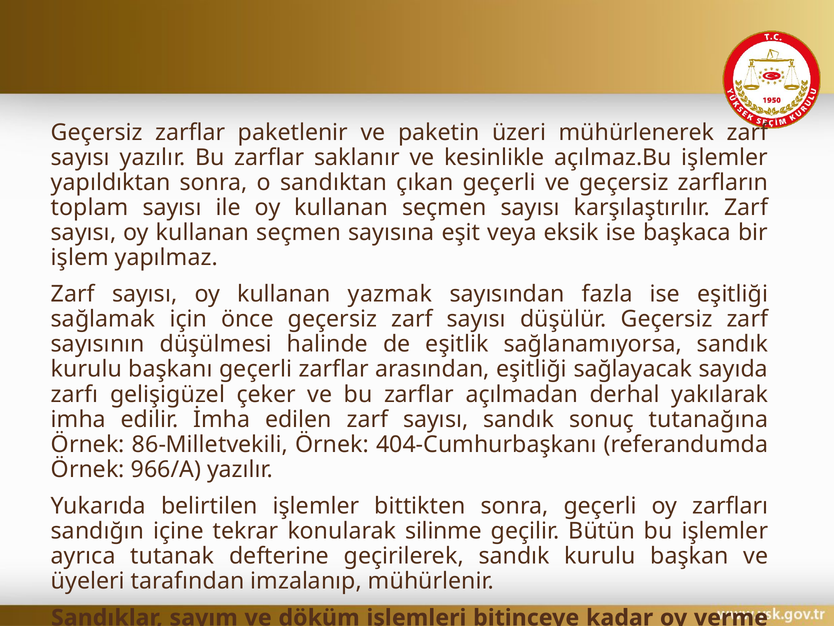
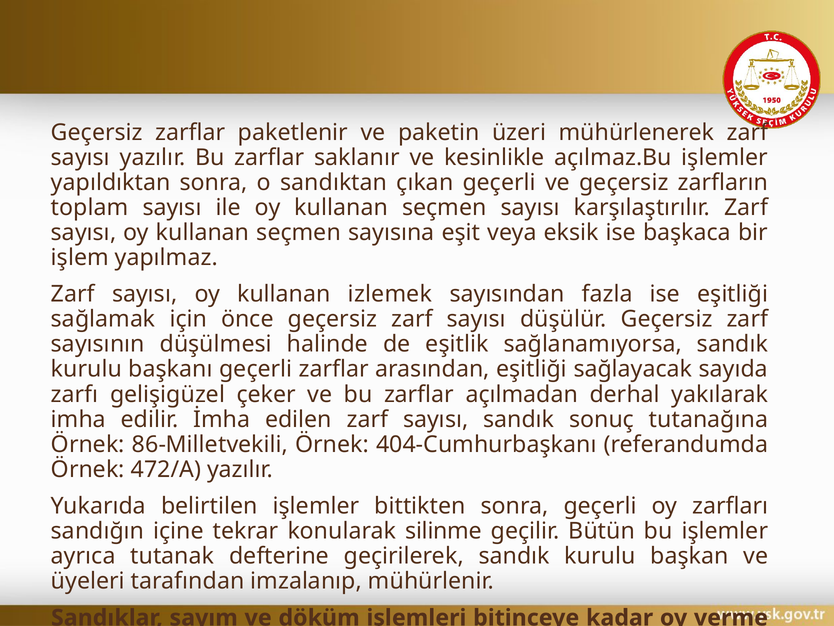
yazmak: yazmak -> izlemek (390, 294)
966/A: 966/A -> 472/A (166, 469)
